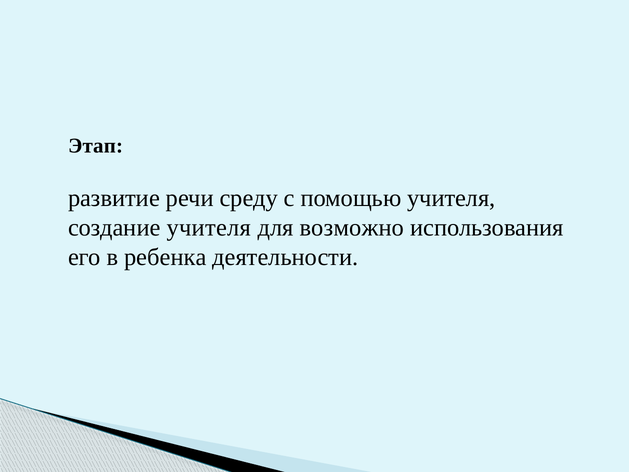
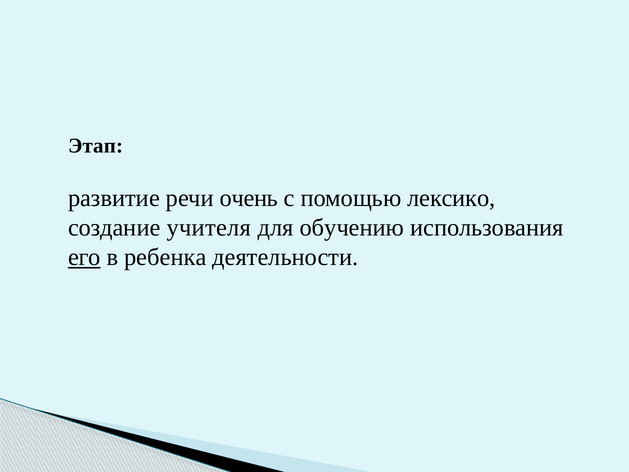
среду: среду -> очень (249, 198)
помощью учителя: учителя -> лексико (451, 198)
возможно: возможно -> обучению (352, 228)
его underline: none -> present (84, 257)
